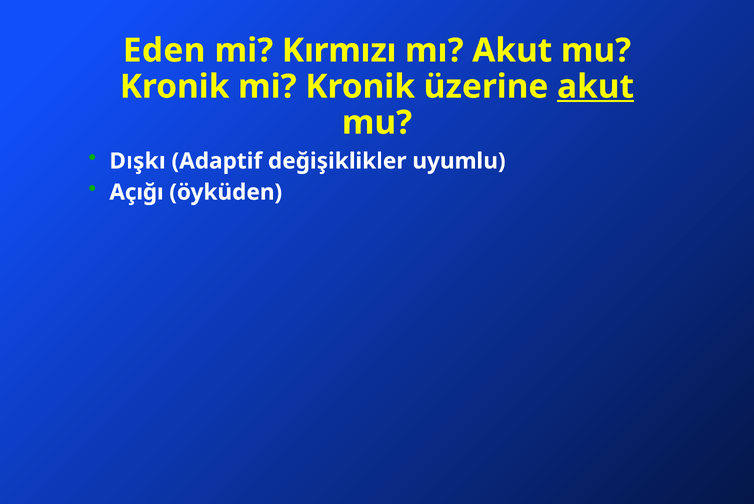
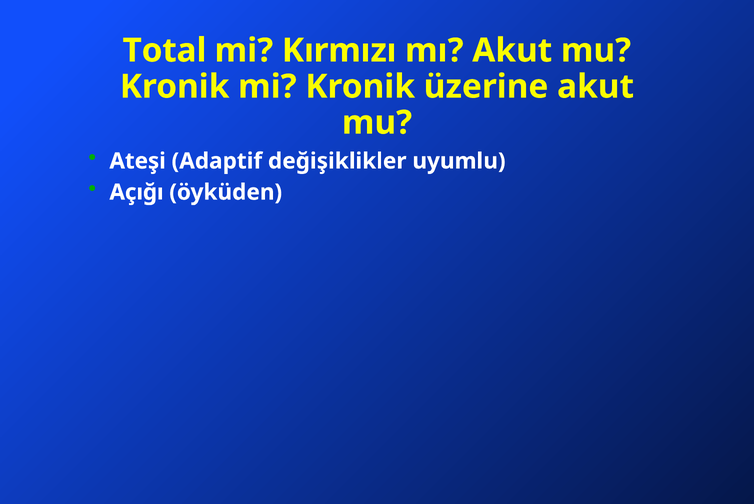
Eden: Eden -> Total (164, 51)
akut underline: present -> none (596, 87)
Dışkı: Dışkı -> Ateşi (138, 161)
